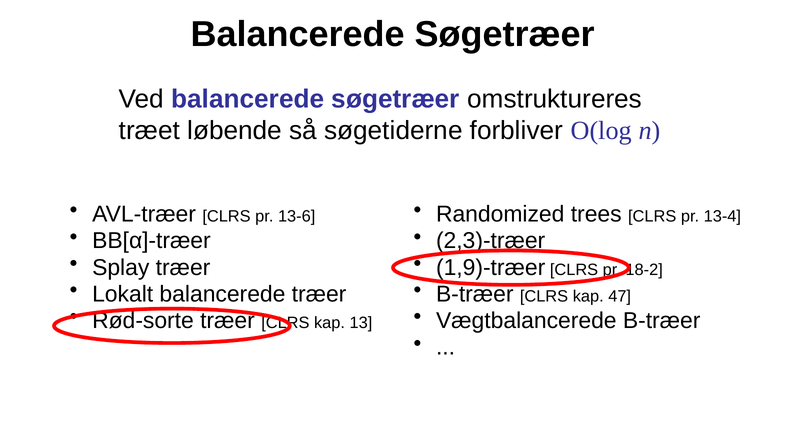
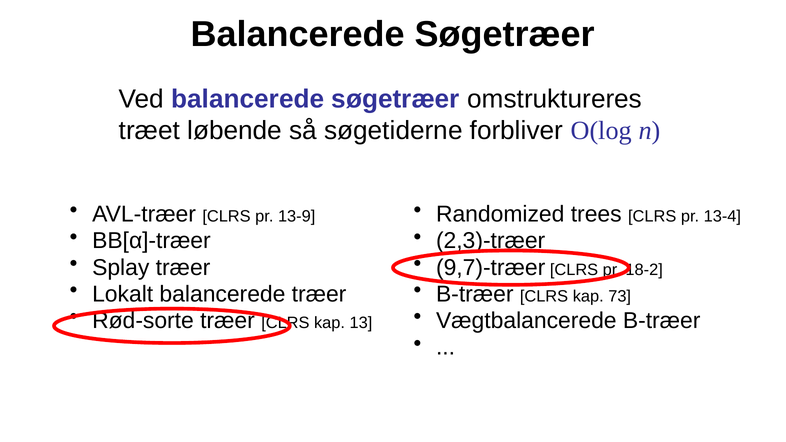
13-6: 13-6 -> 13-9 (297, 217)
1,9)-træer: 1,9)-træer -> 9,7)-træer (491, 268)
47: 47 -> 73 (620, 296)
